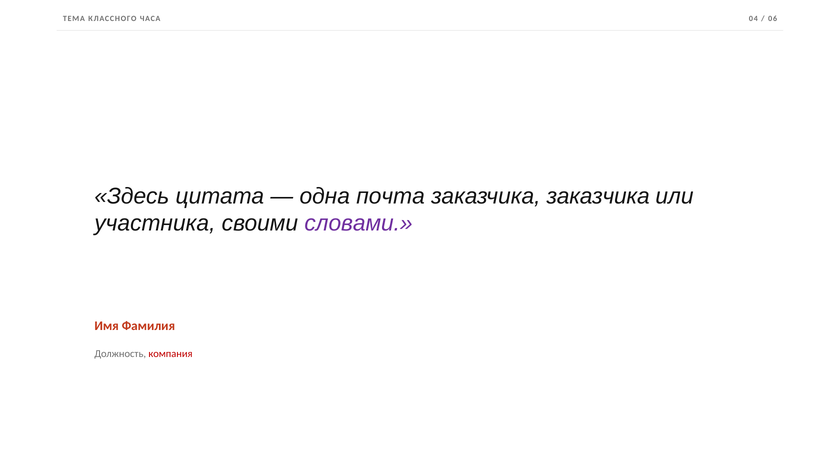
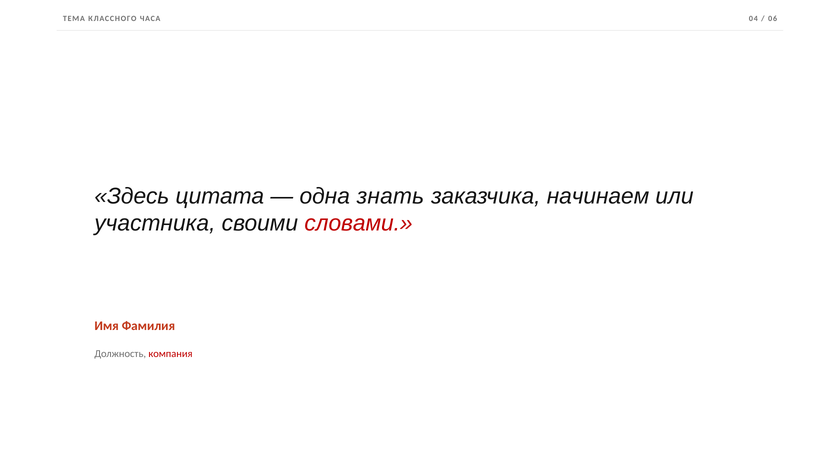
почта: почта -> знать (390, 196)
заказчика заказчика: заказчика -> начинаем (598, 196)
словами colour: purple -> red (359, 223)
